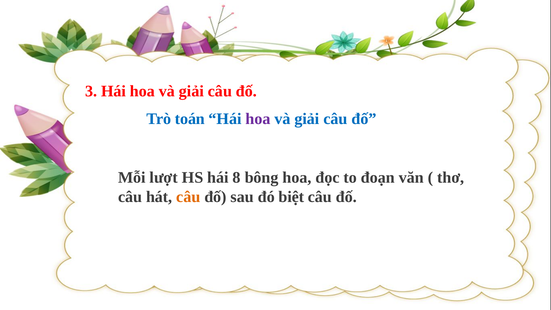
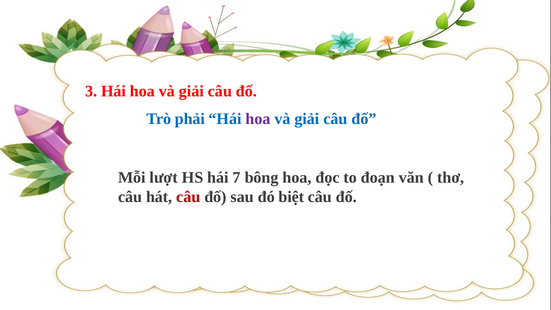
toán: toán -> phải (190, 119)
8: 8 -> 7 (237, 178)
câu colour: orange -> red (188, 197)
